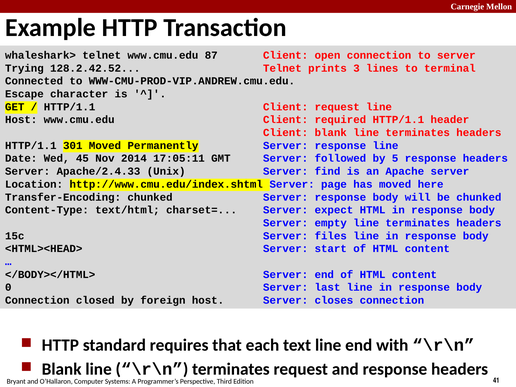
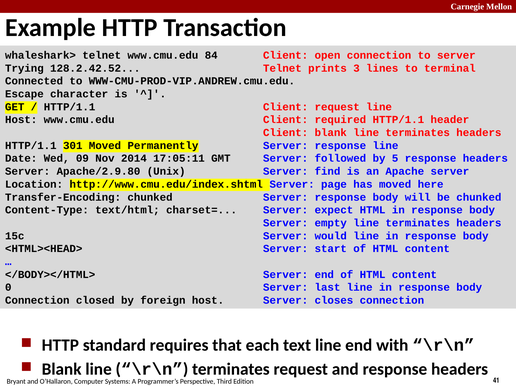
87: 87 -> 84 (211, 55)
45: 45 -> 09 (82, 158)
Apache/2.4.33: Apache/2.4.33 -> Apache/2.9.80 (98, 171)
files: files -> would (331, 236)
